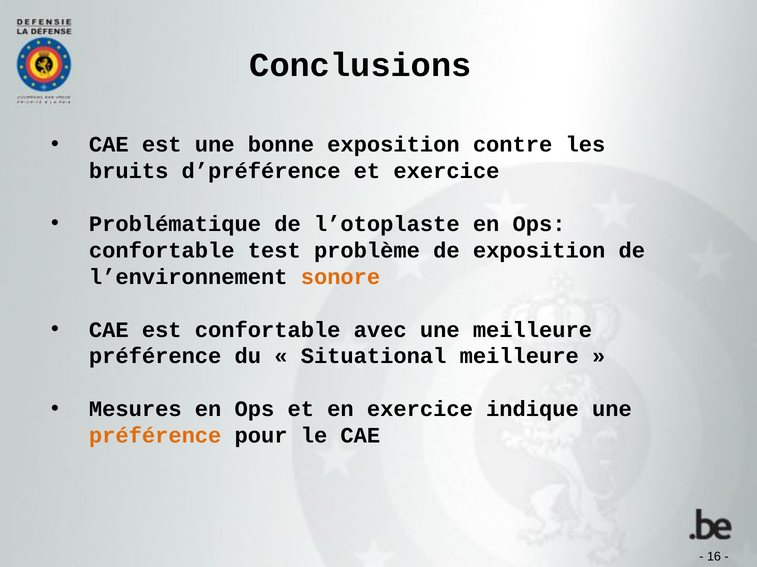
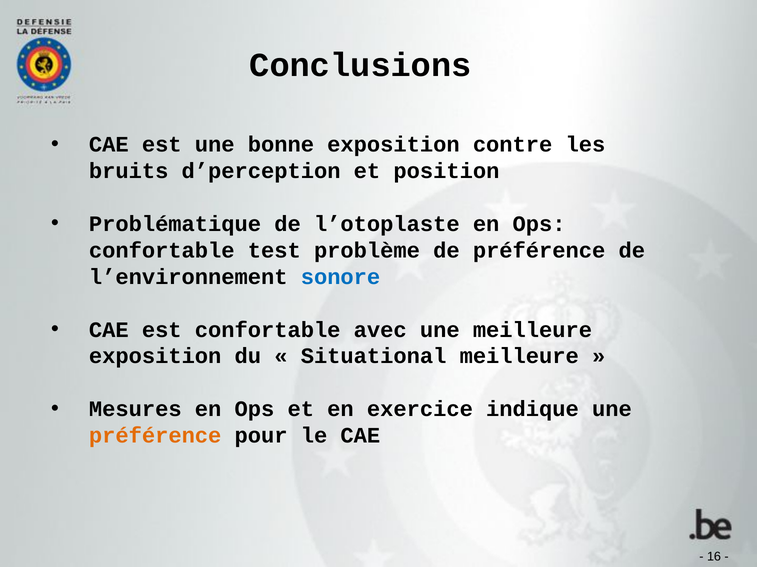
d’préférence: d’préférence -> d’perception (261, 171)
et exercice: exercice -> position (446, 171)
de exposition: exposition -> préférence (539, 251)
sonore colour: orange -> blue (341, 277)
préférence: préférence -> exposition (155, 357)
